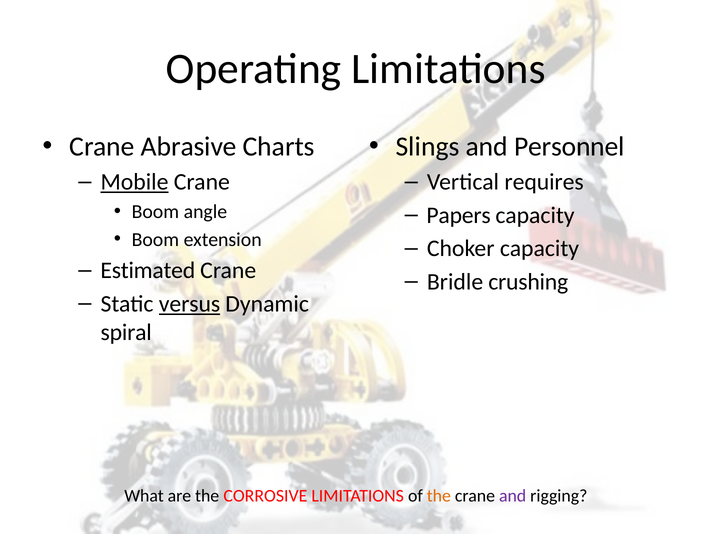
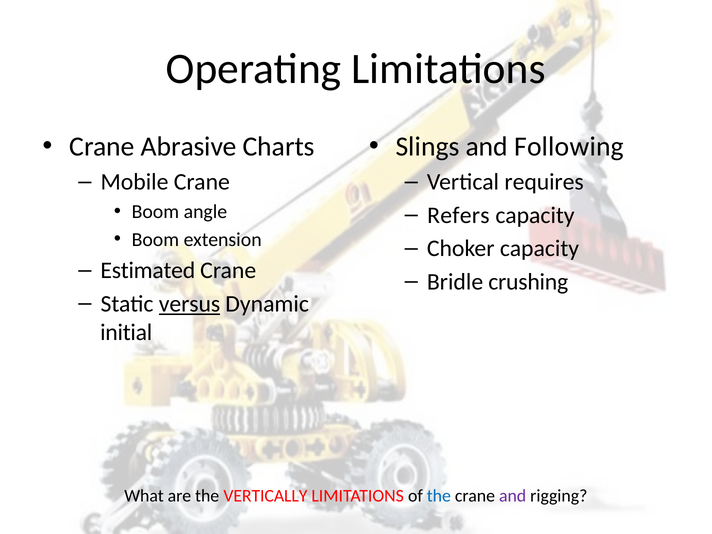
Personnel: Personnel -> Following (569, 147)
Mobile underline: present -> none (135, 182)
Papers: Papers -> Refers (458, 215)
spiral: spiral -> initial (126, 332)
CORROSIVE: CORROSIVE -> VERTICALLY (265, 496)
the colour: orange -> blue (439, 496)
